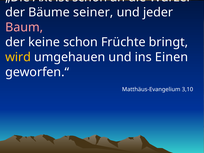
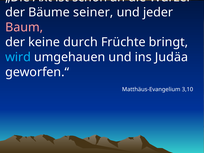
keine schon: schon -> durch (80, 42)
wird colour: yellow -> light blue (18, 57)
Einen: Einen -> Judäa (172, 57)
